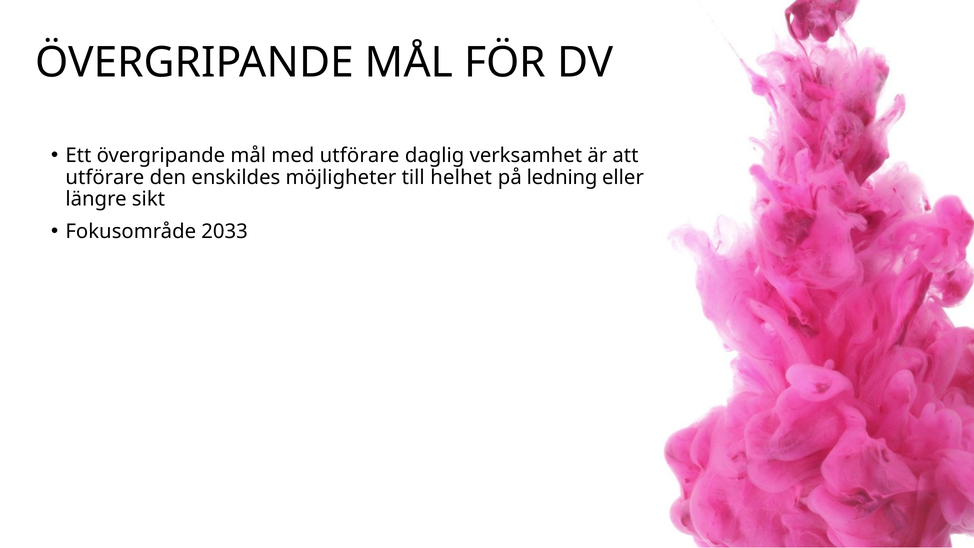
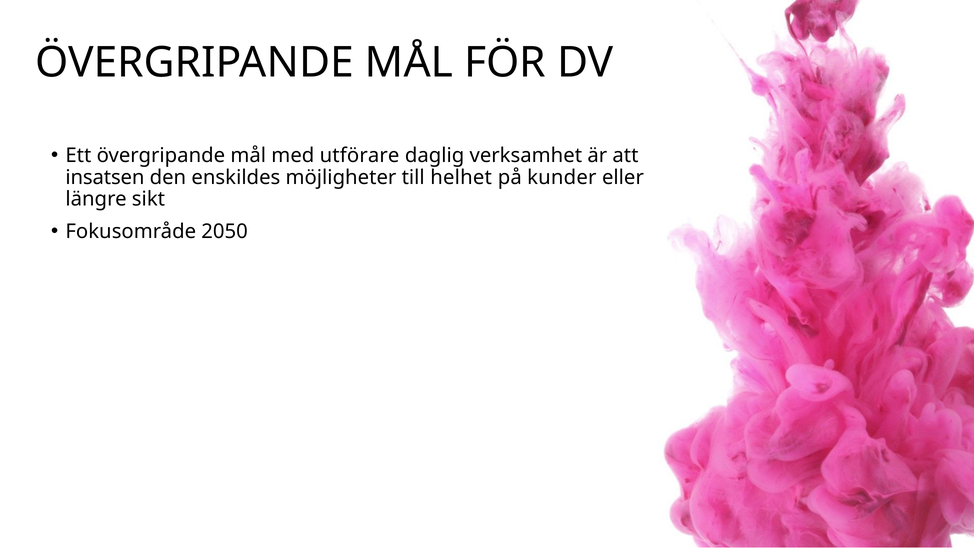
utförare: utförare -> insatsen (105, 177)
ledning: ledning -> kunder (562, 177)
2033: 2033 -> 2050 (225, 231)
